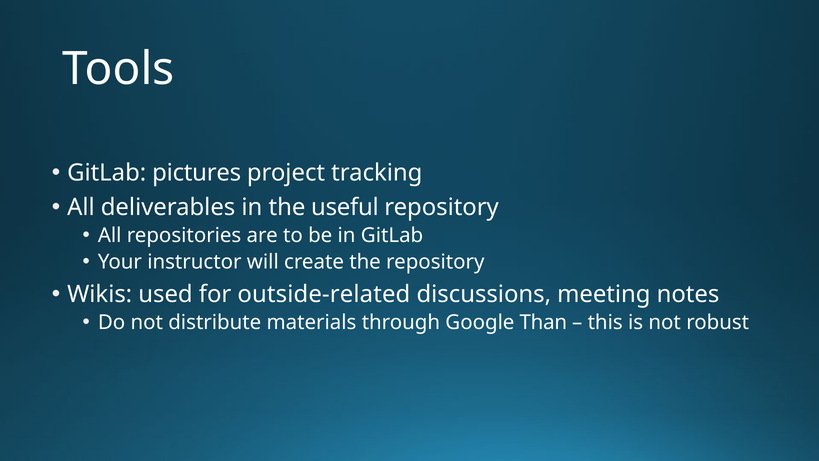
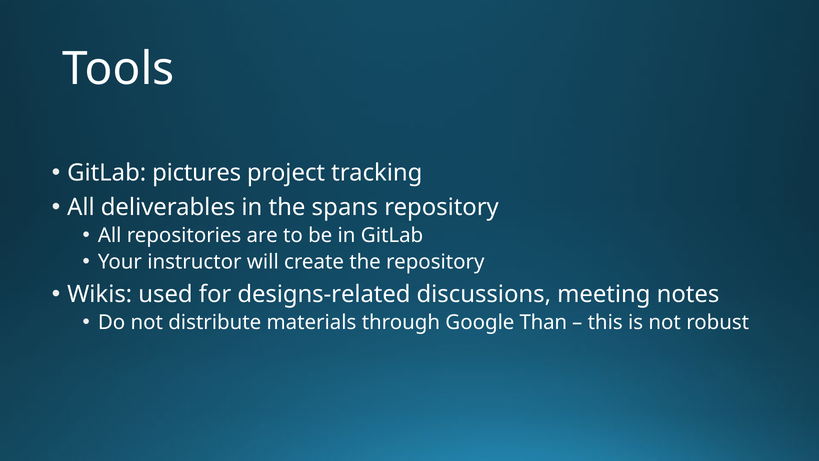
useful: useful -> spans (345, 207)
outside-related: outside-related -> designs-related (324, 294)
